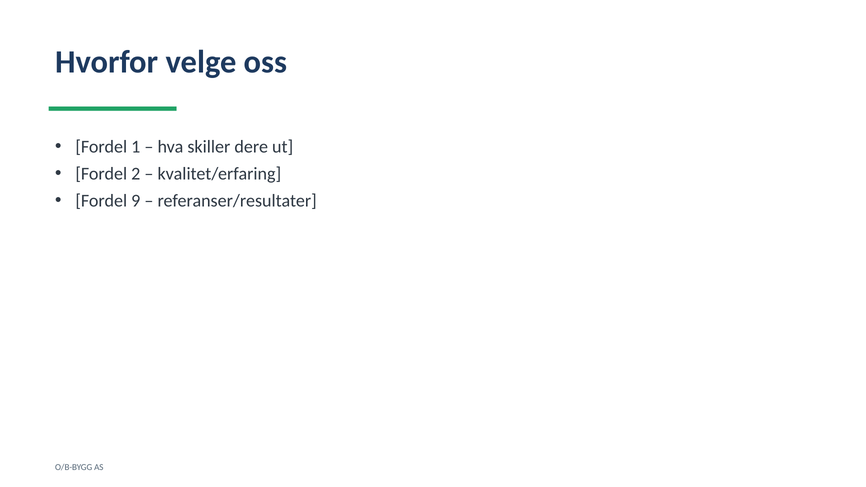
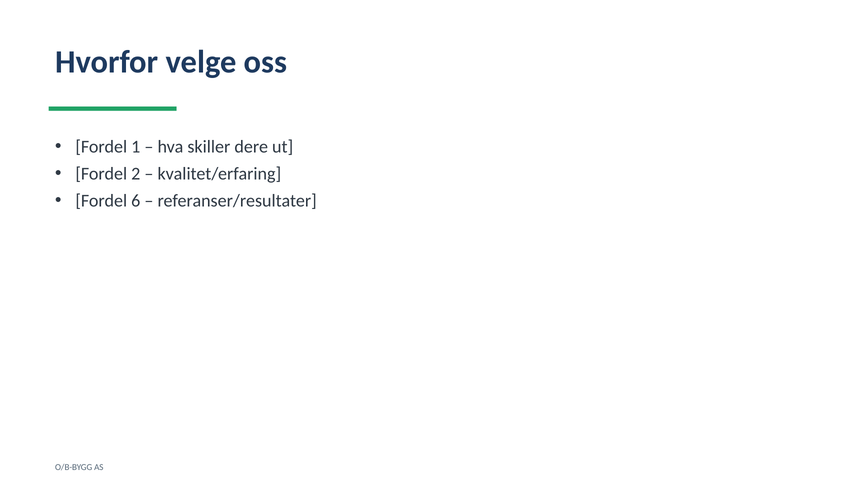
9: 9 -> 6 (136, 201)
